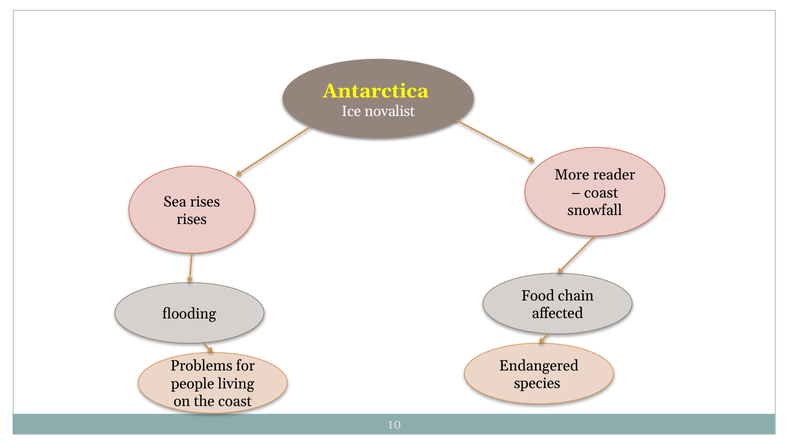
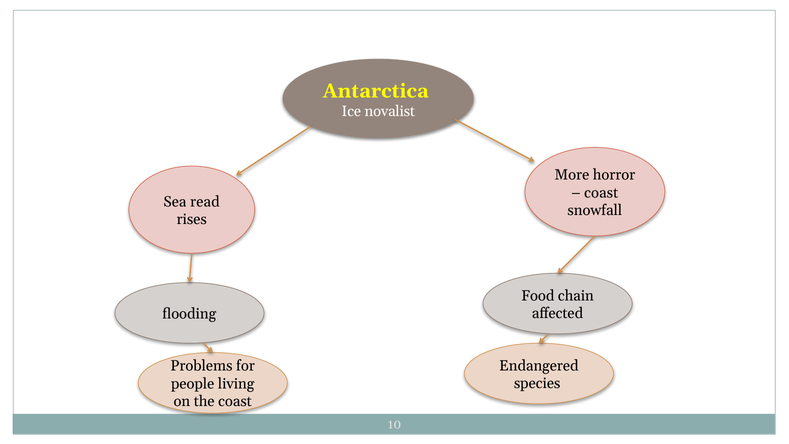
reader: reader -> horror (614, 175)
Sea rises: rises -> read (205, 202)
